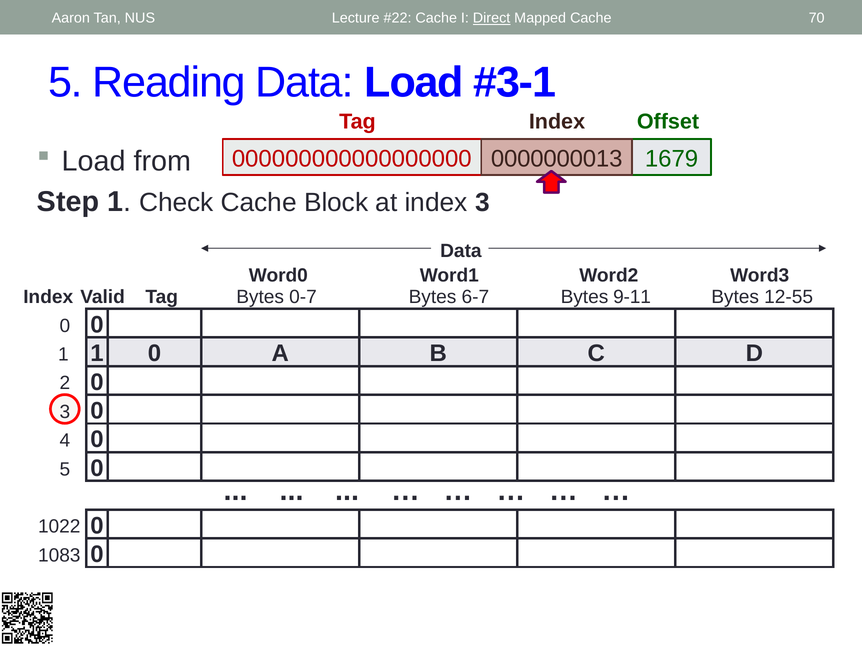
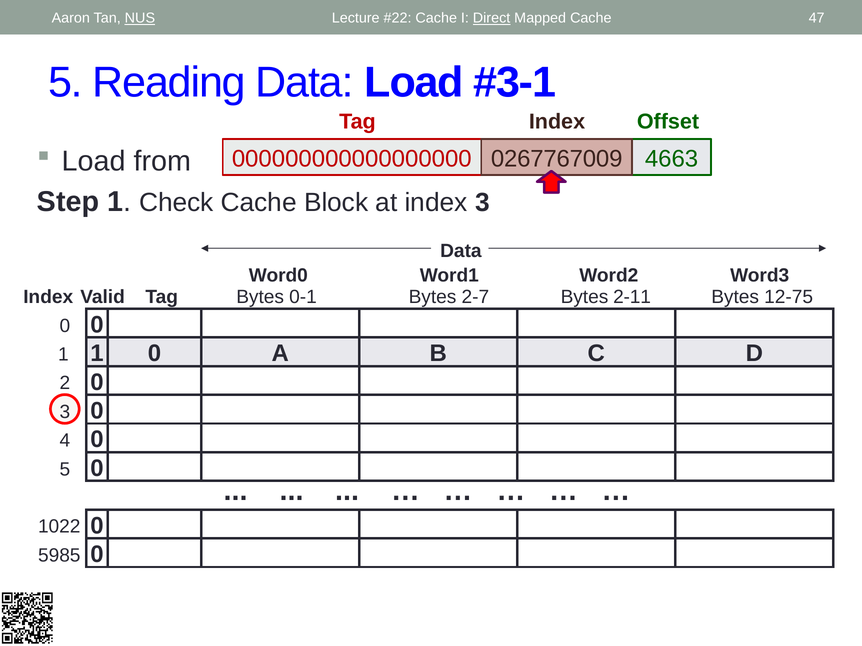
NUS underline: none -> present (140, 18)
70: 70 -> 47 (817, 18)
0000000013: 0000000013 -> 0267767009 (557, 159)
1679: 1679 -> 4663 (672, 159)
0-7: 0-7 -> 0-1 (303, 297)
6-7: 6-7 -> 2-7 (475, 297)
9-11: 9-11 -> 2-11 (632, 297)
12-55: 12-55 -> 12-75 (789, 297)
1083: 1083 -> 5985 (59, 556)
